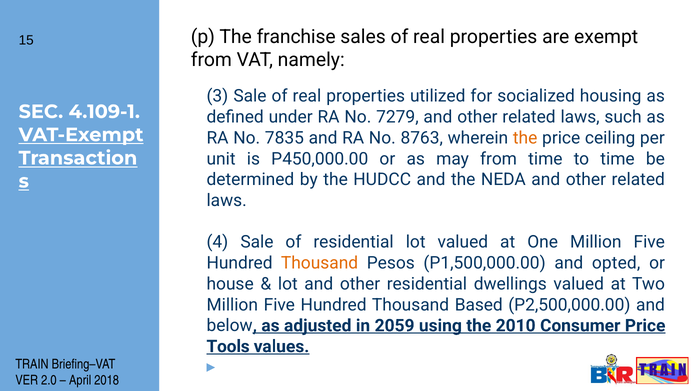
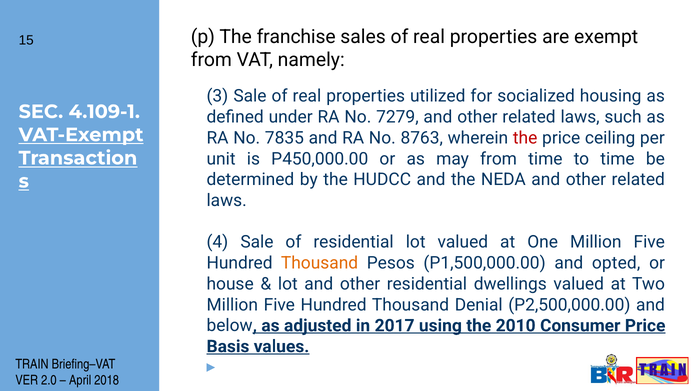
the colour: orange -> red (525, 138)
Based: Based -> Denial (479, 305)
2059: 2059 -> 2017 (395, 326)
Tools: Tools -> Basis (228, 346)
